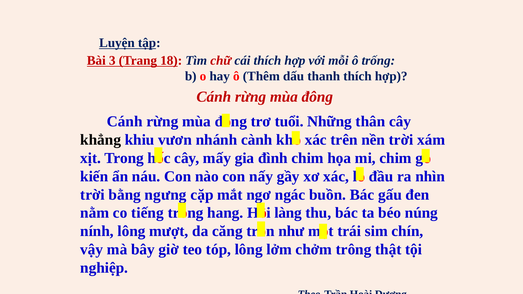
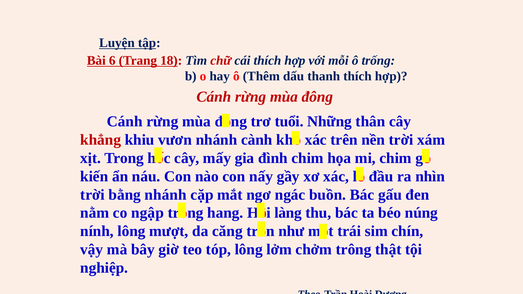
3: 3 -> 6 (112, 61)
khẳng colour: black -> red (101, 140)
bằng ngưng: ngưng -> nhánh (166, 195)
tiếng: tiếng -> ngập (148, 213)
